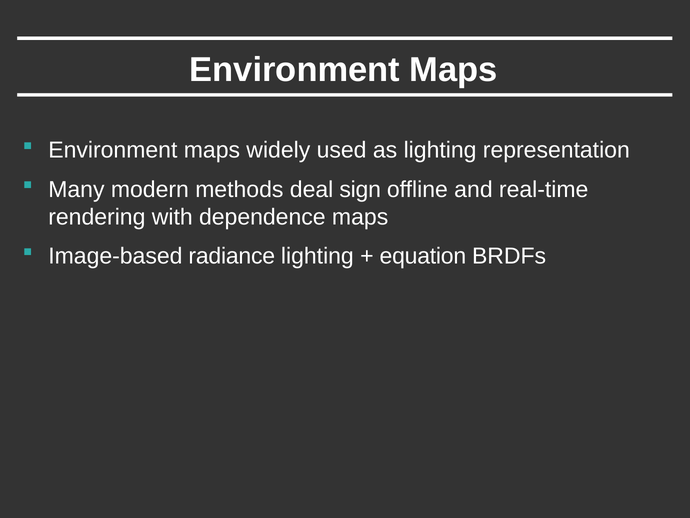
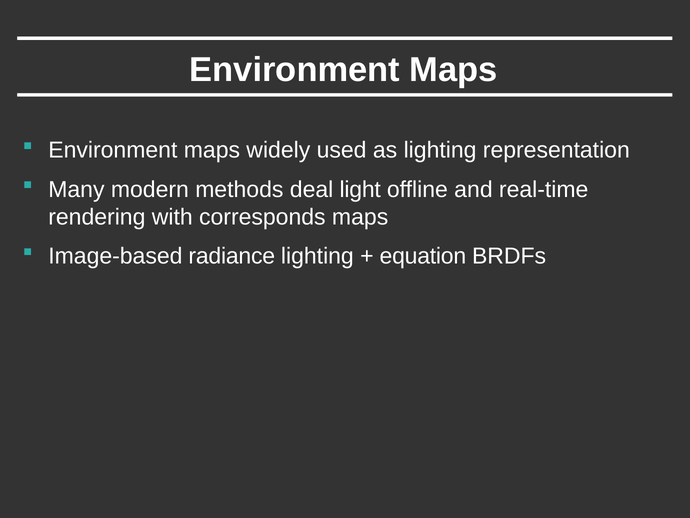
sign: sign -> light (360, 189)
dependence: dependence -> corresponds (262, 217)
